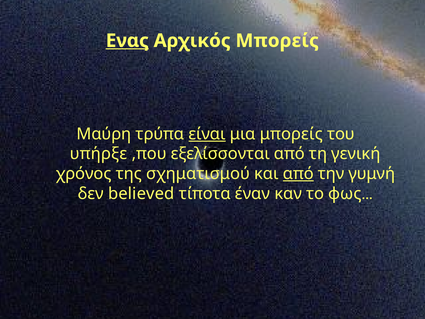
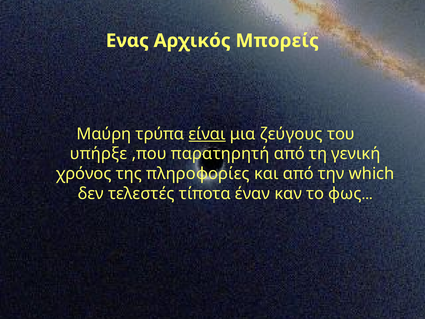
Ενας underline: present -> none (127, 41)
μια μπορείς: μπορείς -> ζεύγους (291, 134)
εξελίσσονται: εξελίσσονται -> παρατηρητή (220, 154)
σχηματισμού: σχηματισμού -> πληροφορίες (198, 174)
από underline: present -> none (298, 174)
γυμνή: γυμνή -> which (372, 174)
believed: believed -> τελεστές (141, 193)
